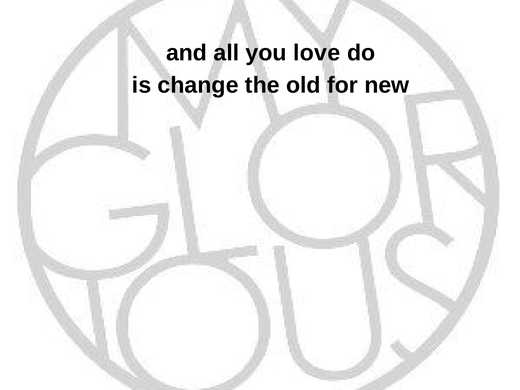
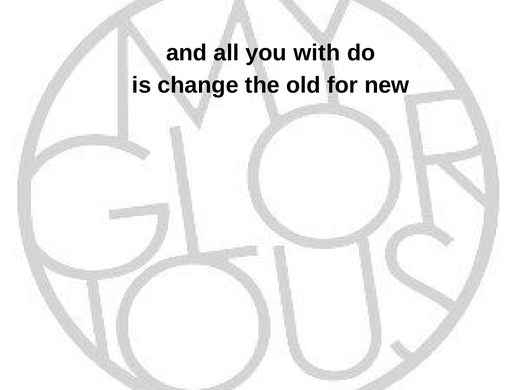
love: love -> with (317, 53)
